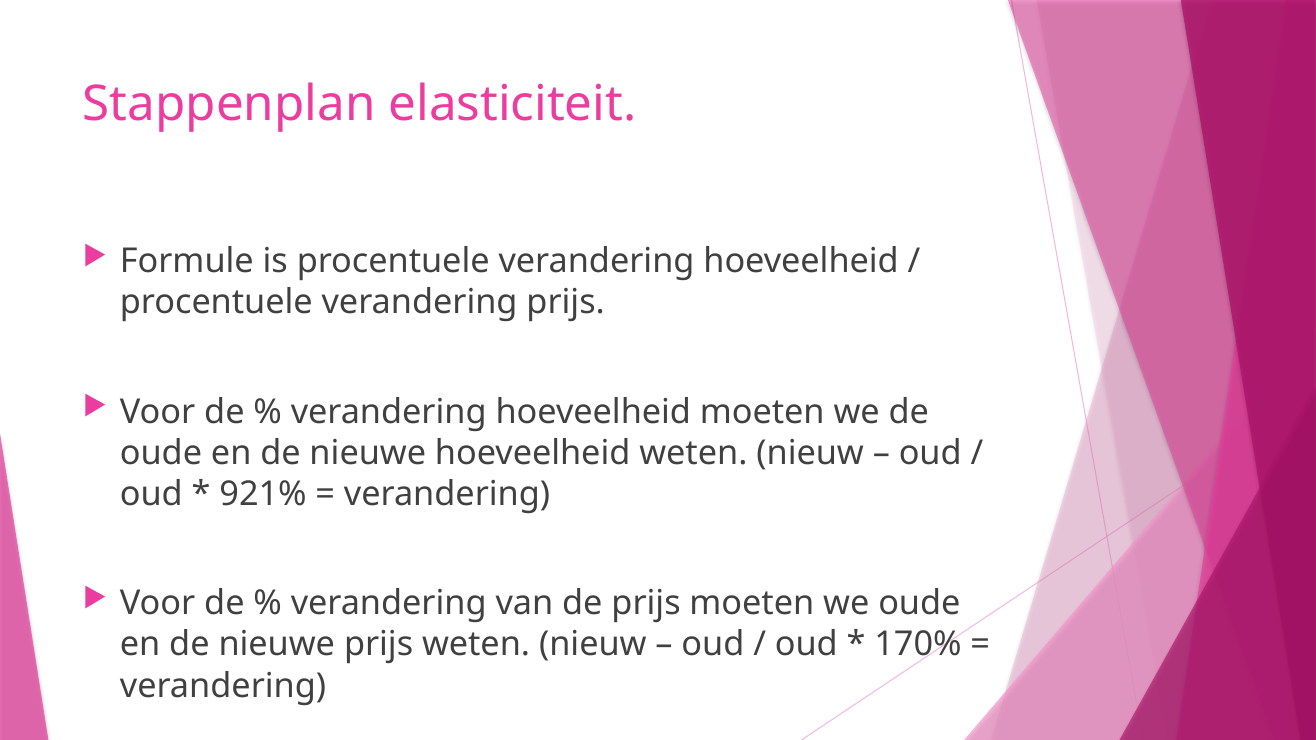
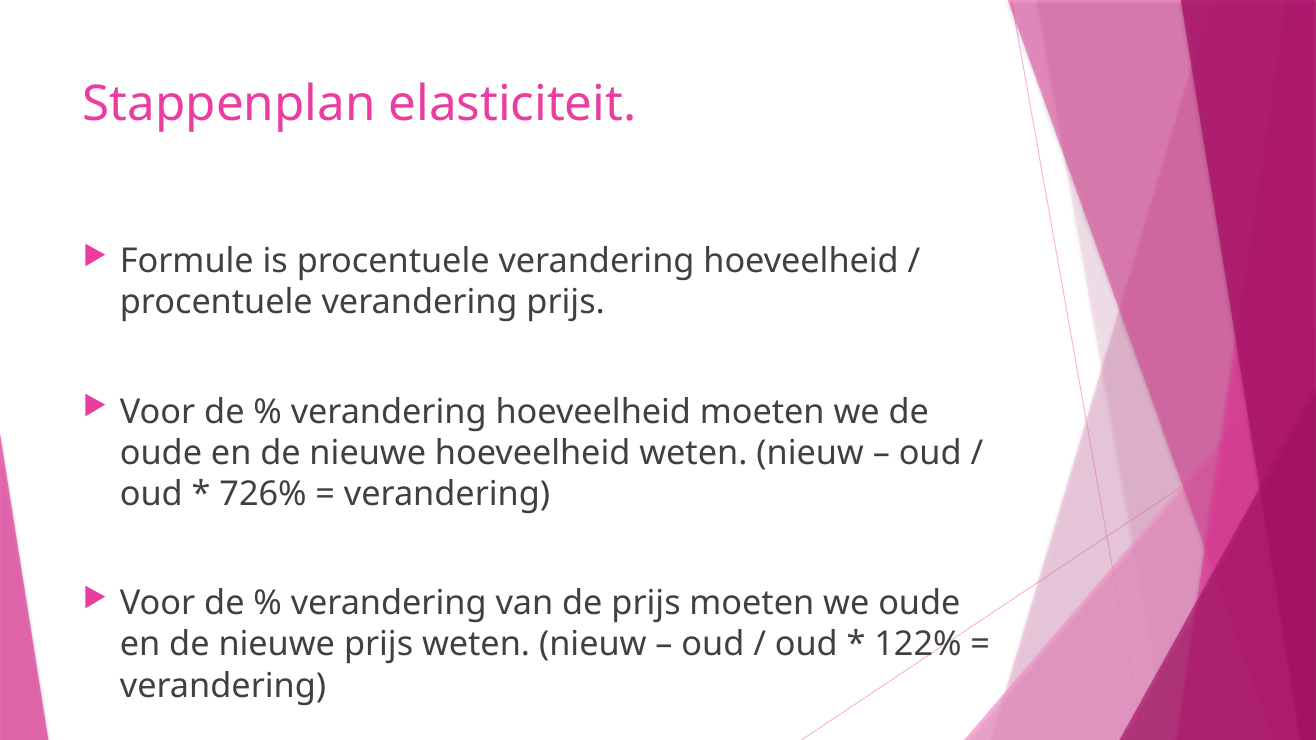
921%: 921% -> 726% (263, 494)
170%: 170% -> 122% (918, 645)
